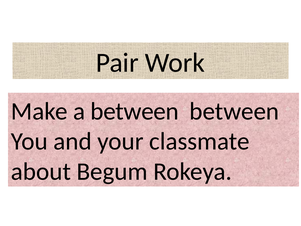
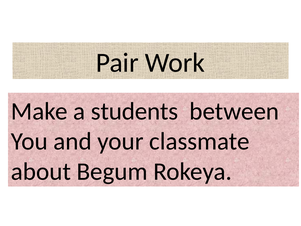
a between: between -> students (135, 111)
